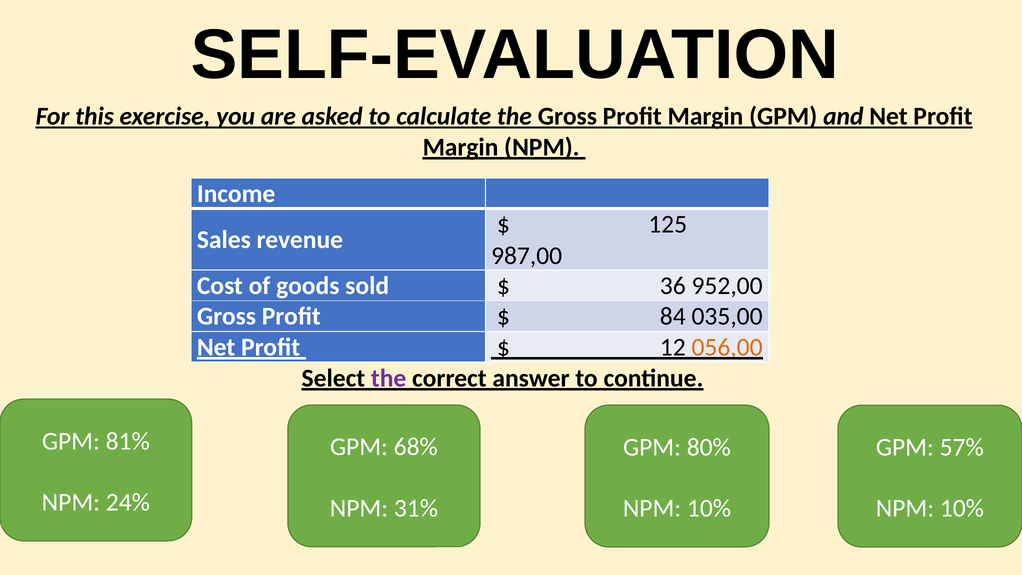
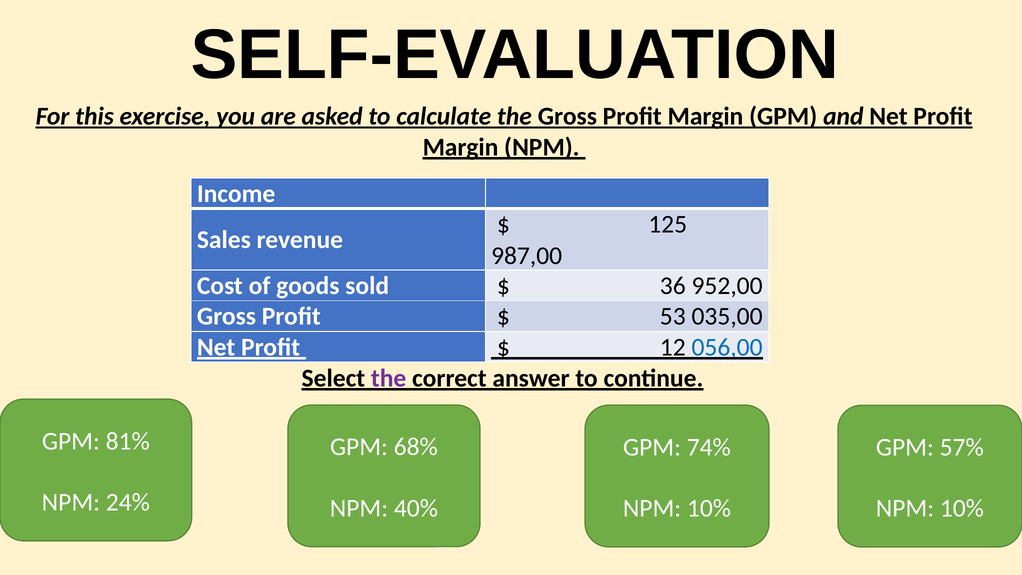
84: 84 -> 53 (673, 316)
056,00 colour: orange -> blue (727, 347)
80%: 80% -> 74% (709, 447)
31%: 31% -> 40% (416, 508)
